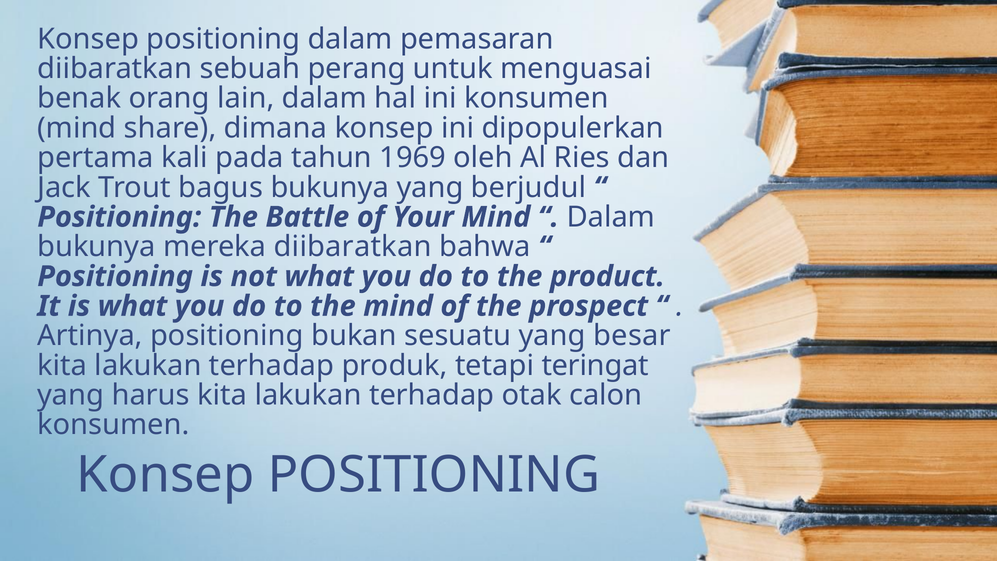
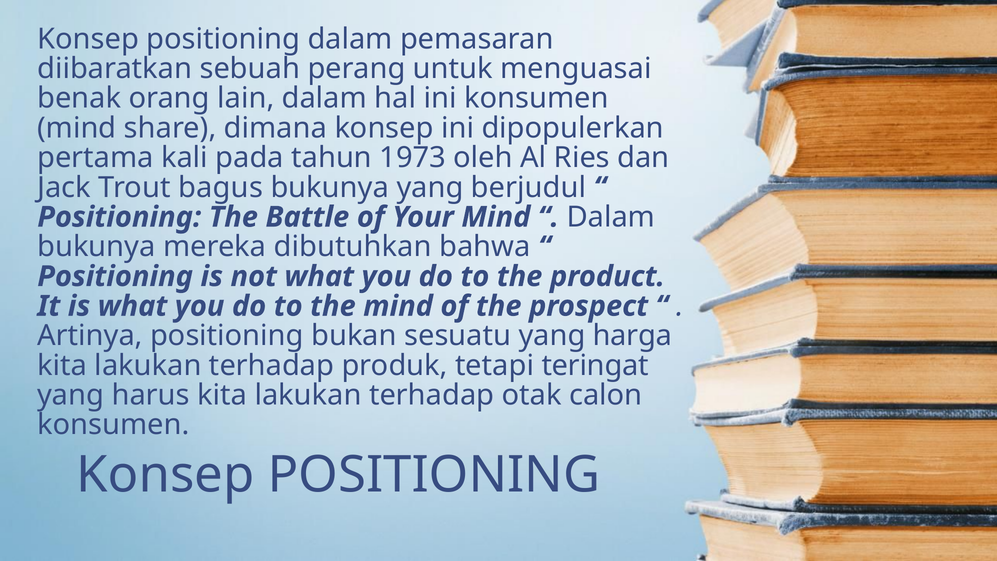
1969: 1969 -> 1973 (413, 158)
mereka diibaratkan: diibaratkan -> dibutuhkan (353, 247)
besar: besar -> harga (632, 336)
